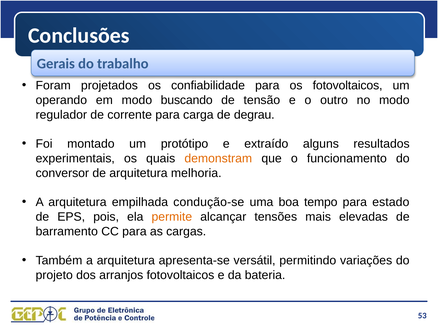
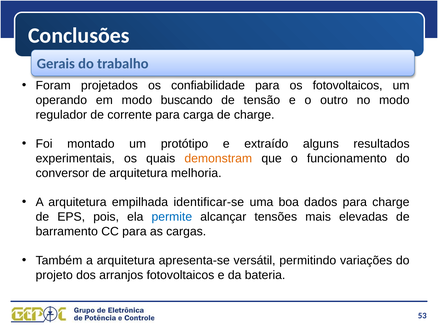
de degrau: degrau -> charge (254, 115)
condução-se: condução-se -> identificar-se (209, 203)
tempo: tempo -> dados (321, 203)
para estado: estado -> charge (391, 203)
permite colour: orange -> blue (172, 217)
